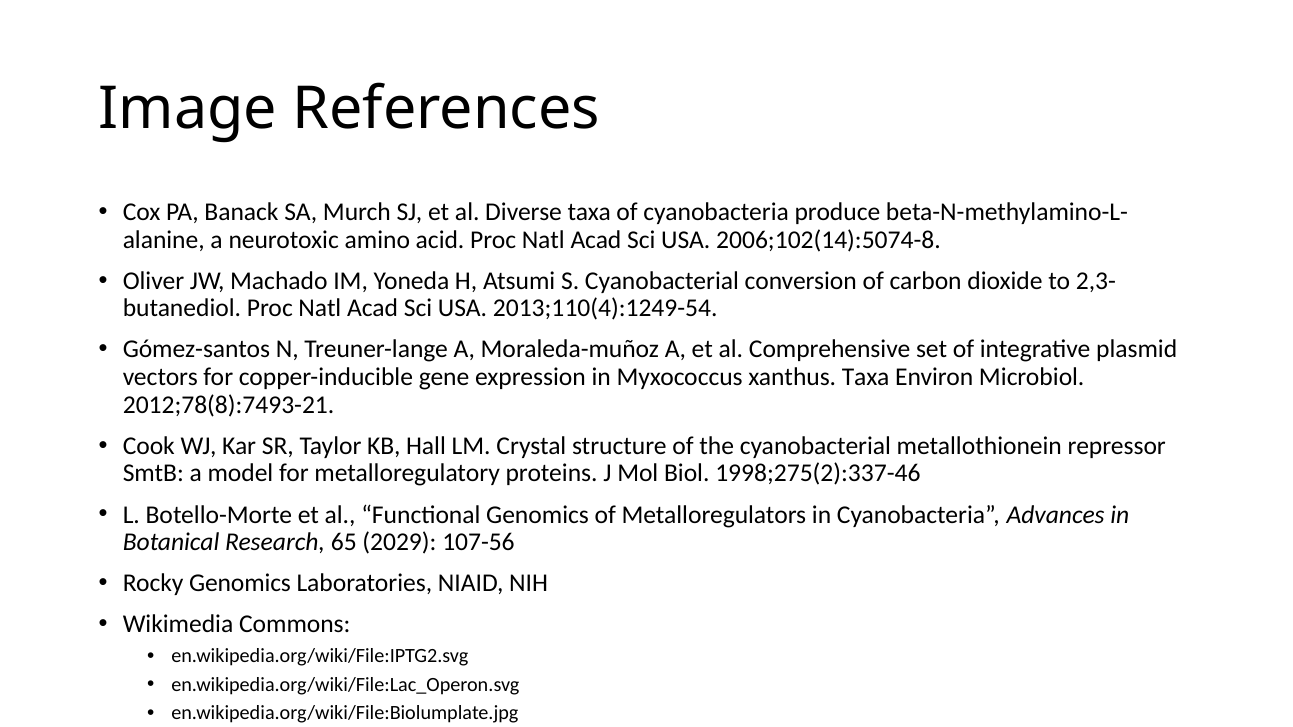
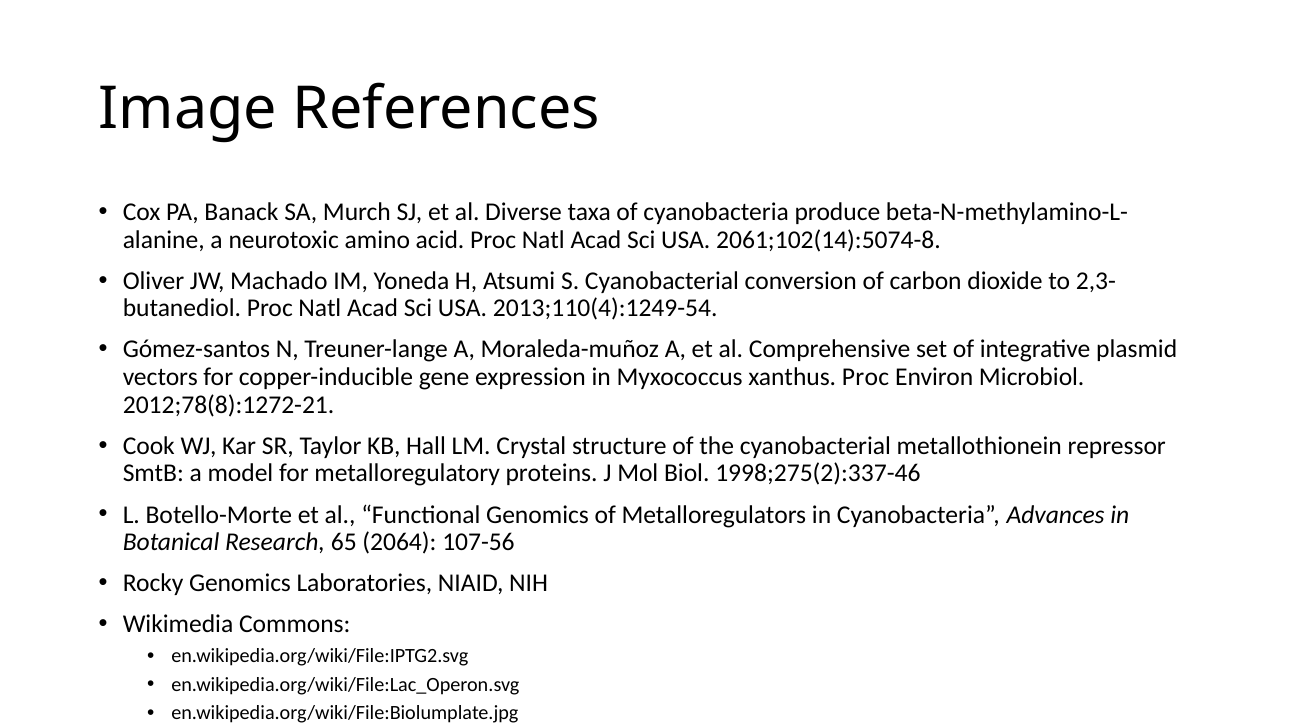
2006;102(14):5074-8: 2006;102(14):5074-8 -> 2061;102(14):5074-8 (829, 240)
xanthus Taxa: Taxa -> Proc (865, 377)
2012;78(8):7493-21: 2012;78(8):7493-21 -> 2012;78(8):1272-21 (229, 405)
2029: 2029 -> 2064 (399, 542)
